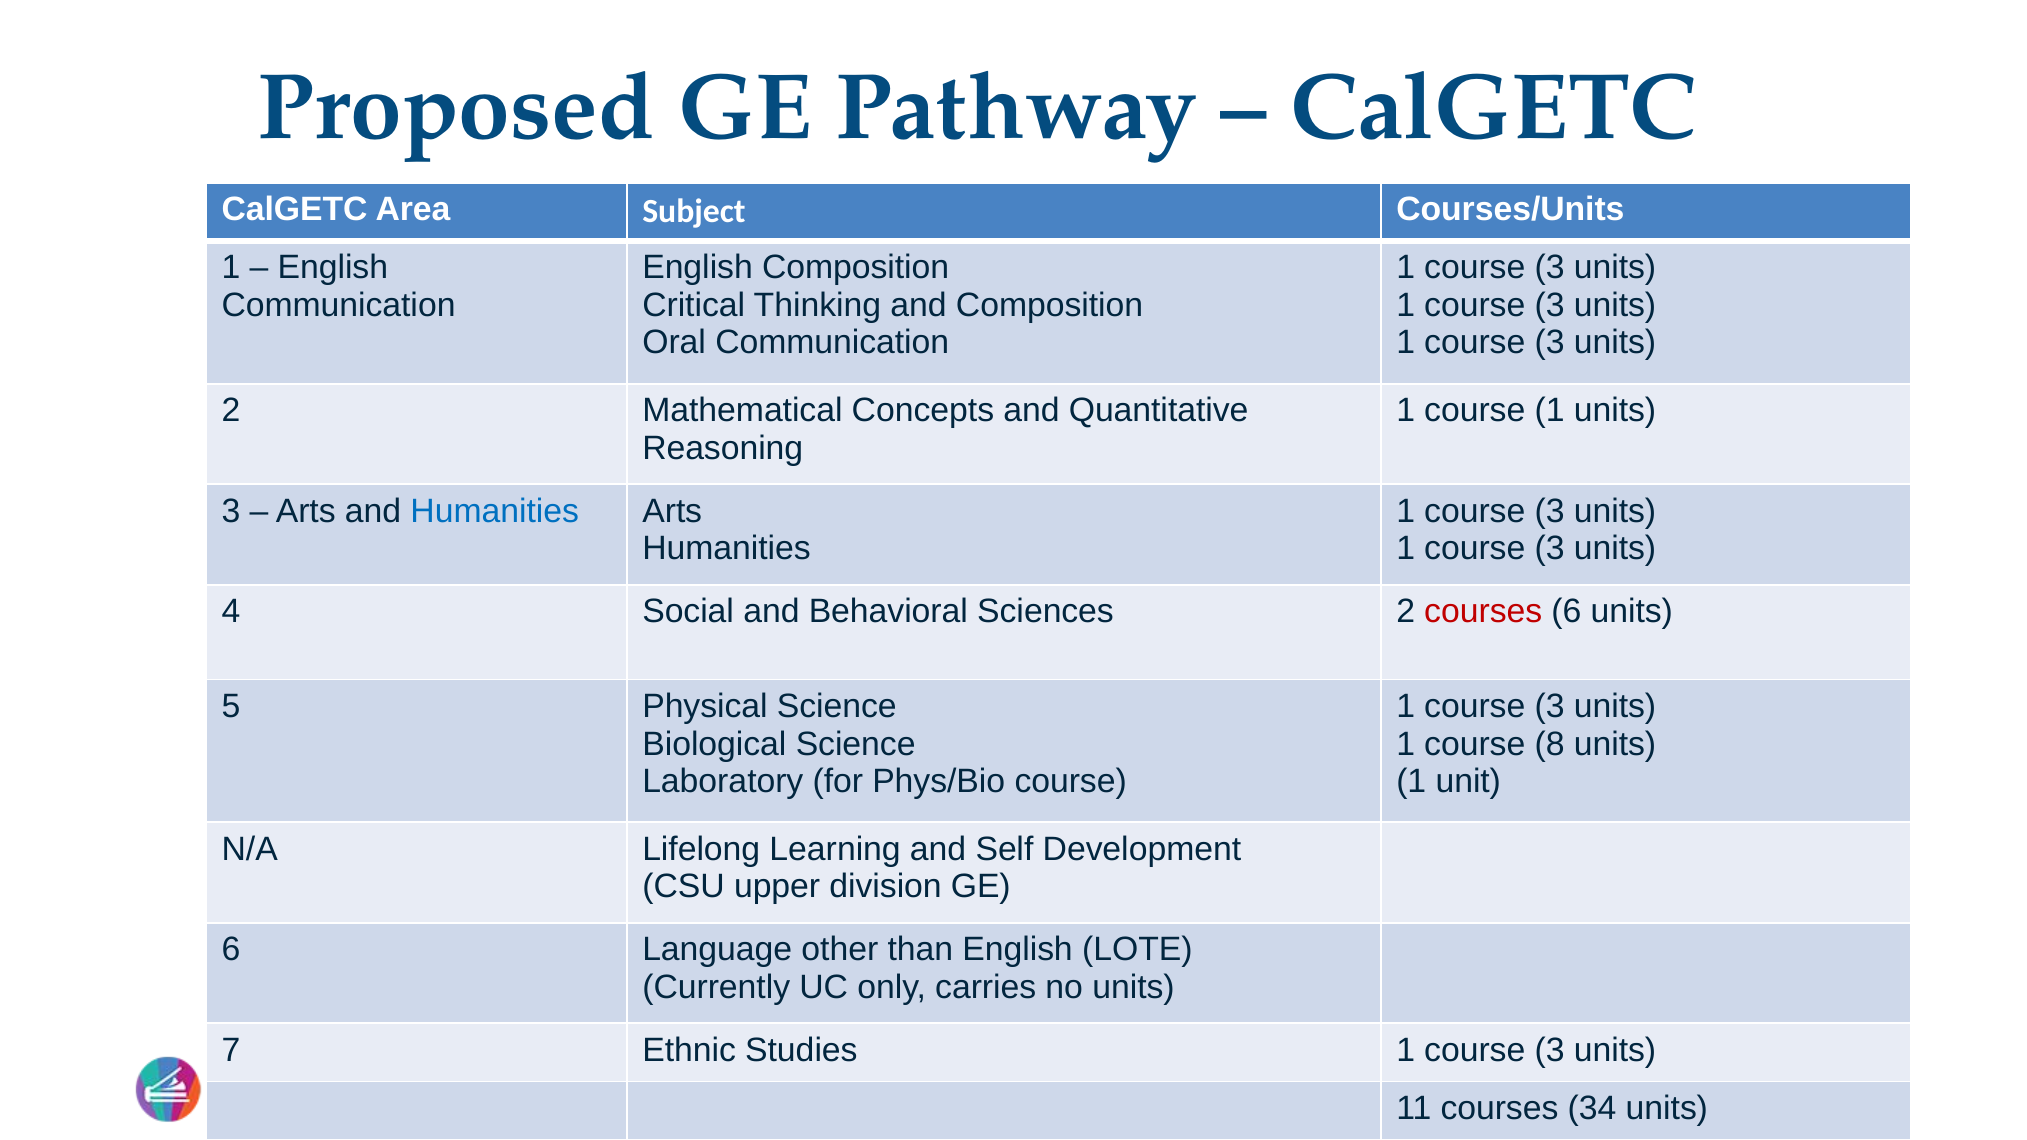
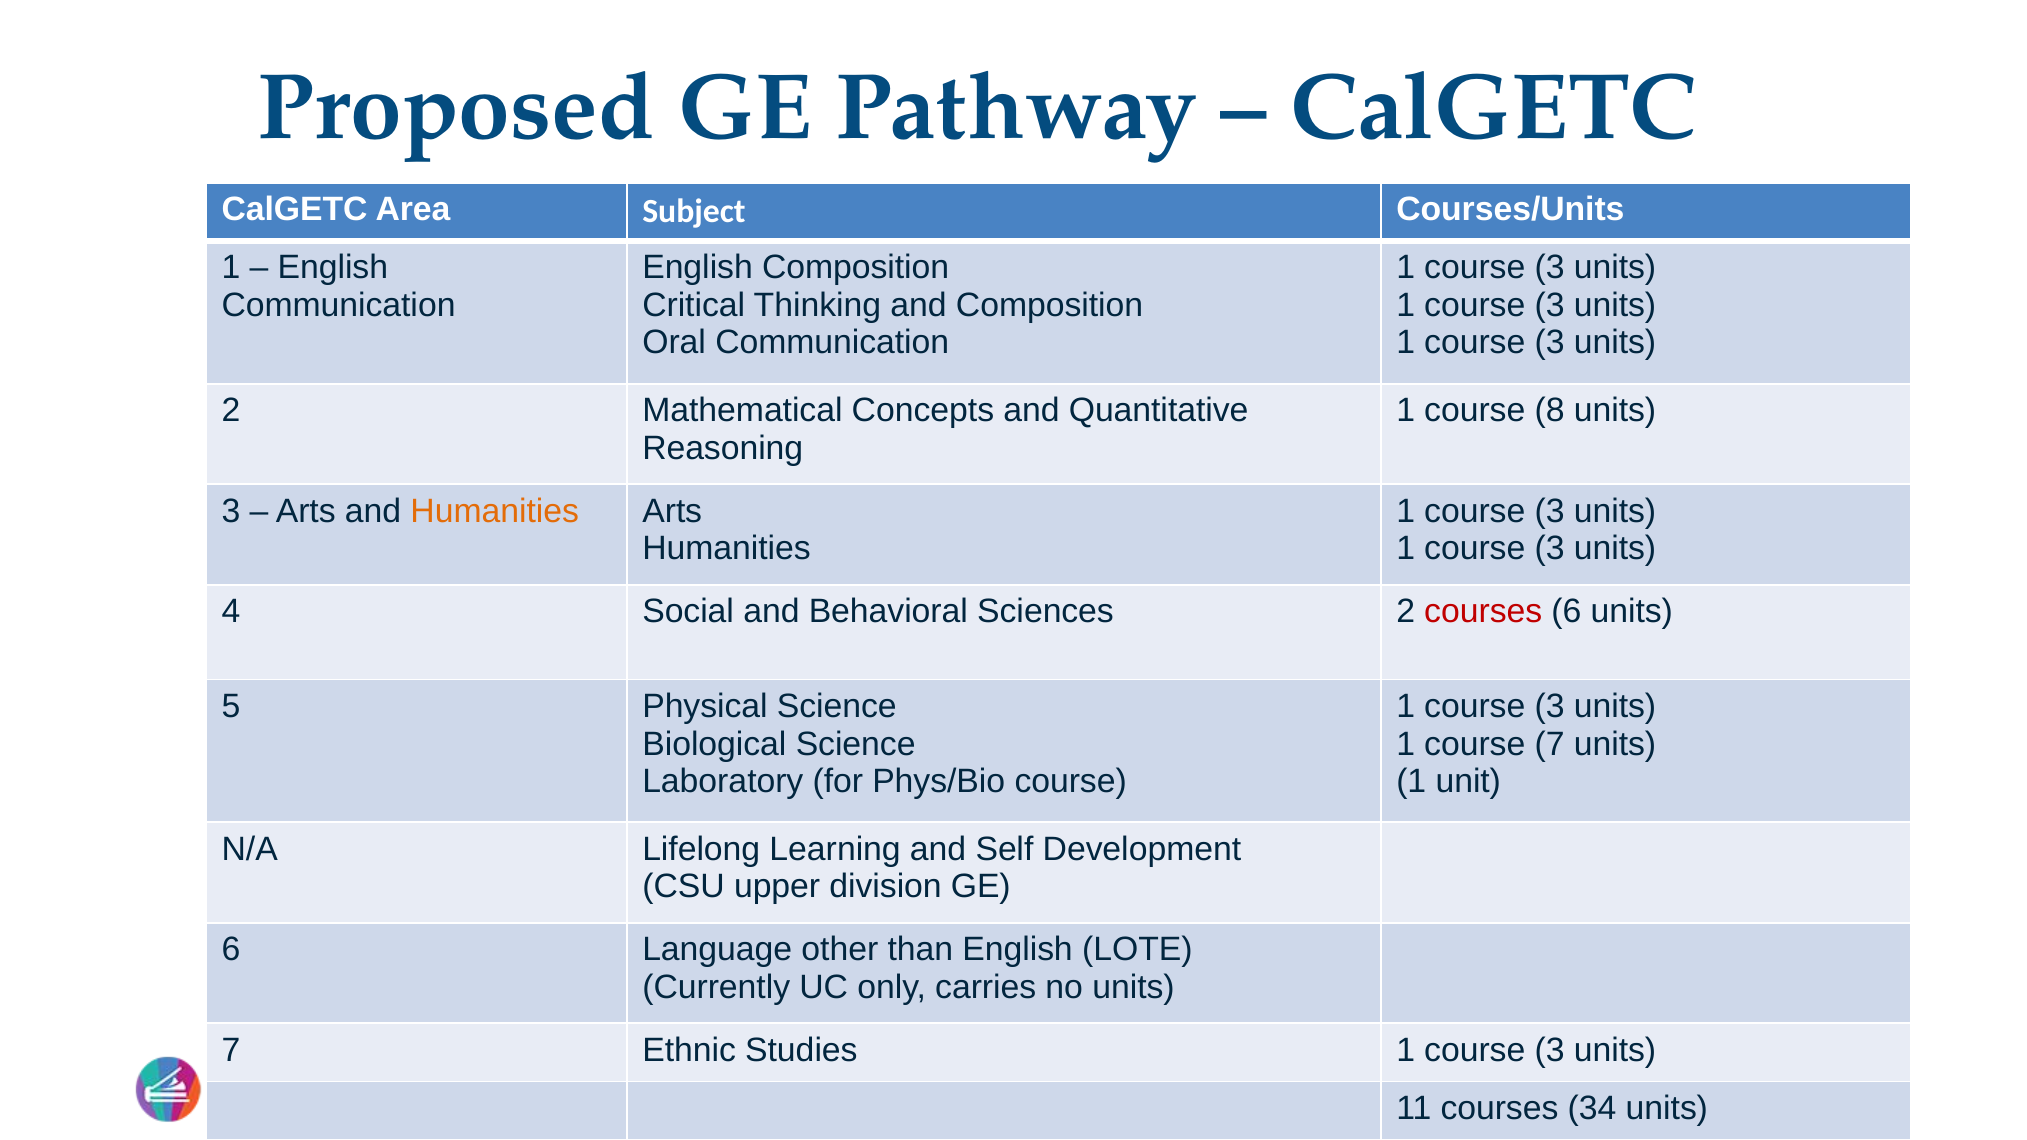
1 course 1: 1 -> 8 (1550, 411)
Humanities colour: blue -> orange (495, 511)
course 8: 8 -> 7 (1550, 744)
